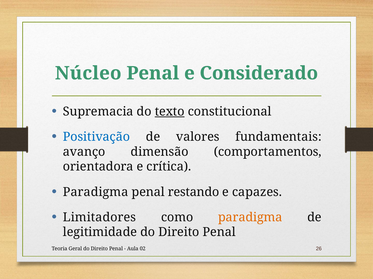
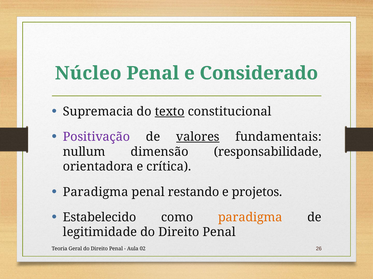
Positivação colour: blue -> purple (96, 137)
valores underline: none -> present (198, 137)
avanço: avanço -> nullum (84, 152)
comportamentos: comportamentos -> responsabilidade (268, 152)
capazes: capazes -> projetos (257, 192)
Limitadores: Limitadores -> Estabelecido (100, 218)
